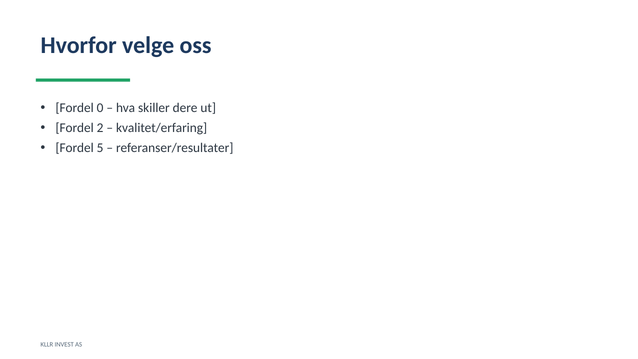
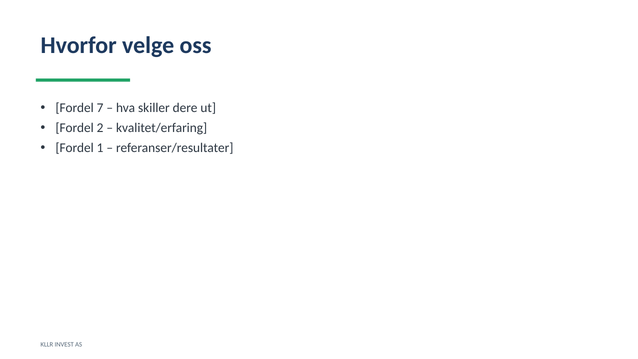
0: 0 -> 7 (100, 108)
5: 5 -> 1 (100, 148)
